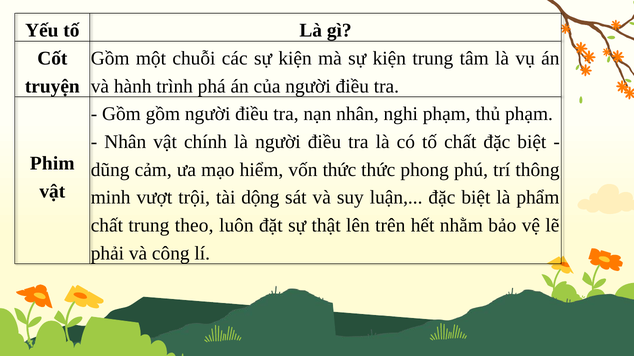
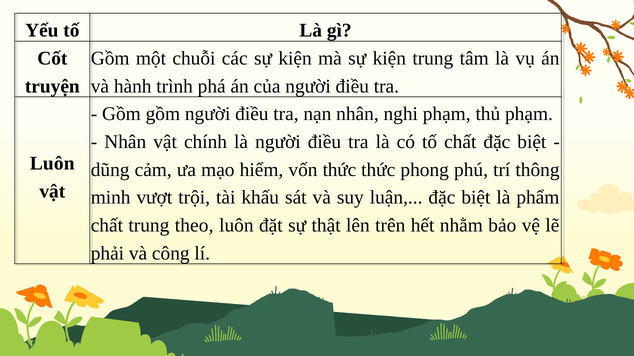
Phim: Phim -> Luôn (52, 164)
dộng: dộng -> khấu (260, 198)
